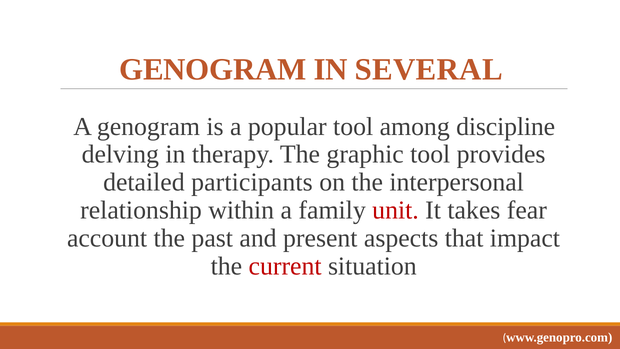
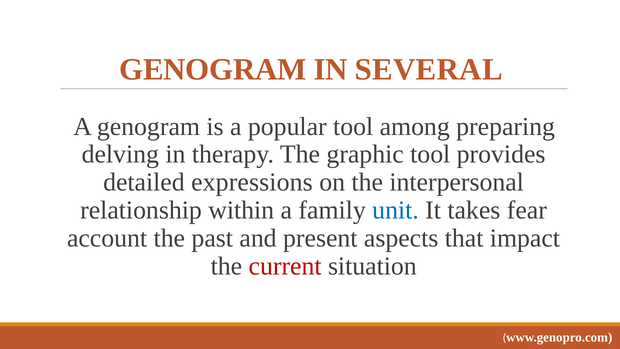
discipline: discipline -> preparing (506, 126)
participants: participants -> expressions (252, 182)
unit colour: red -> blue (396, 210)
